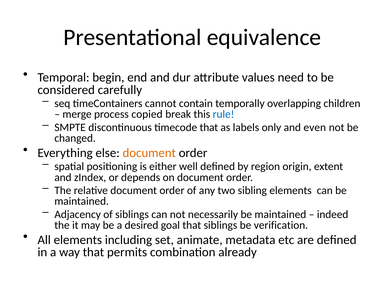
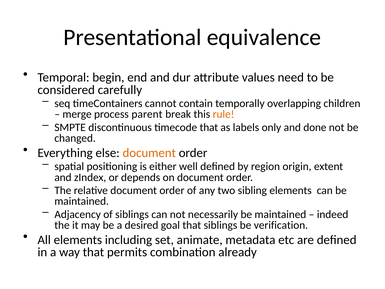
copied: copied -> parent (147, 114)
rule colour: blue -> orange (224, 114)
even: even -> done (315, 127)
